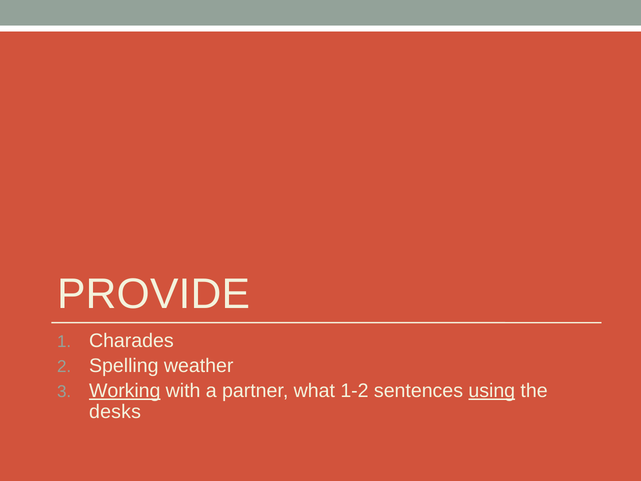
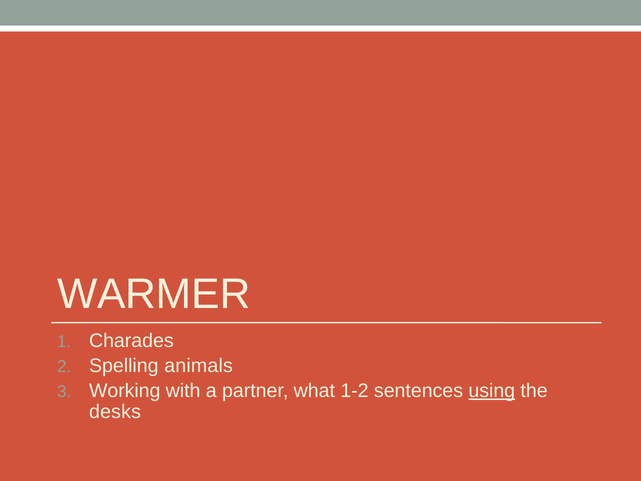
PROVIDE: PROVIDE -> WARMER (154, 294)
weather: weather -> animals (199, 366)
Working underline: present -> none (125, 391)
